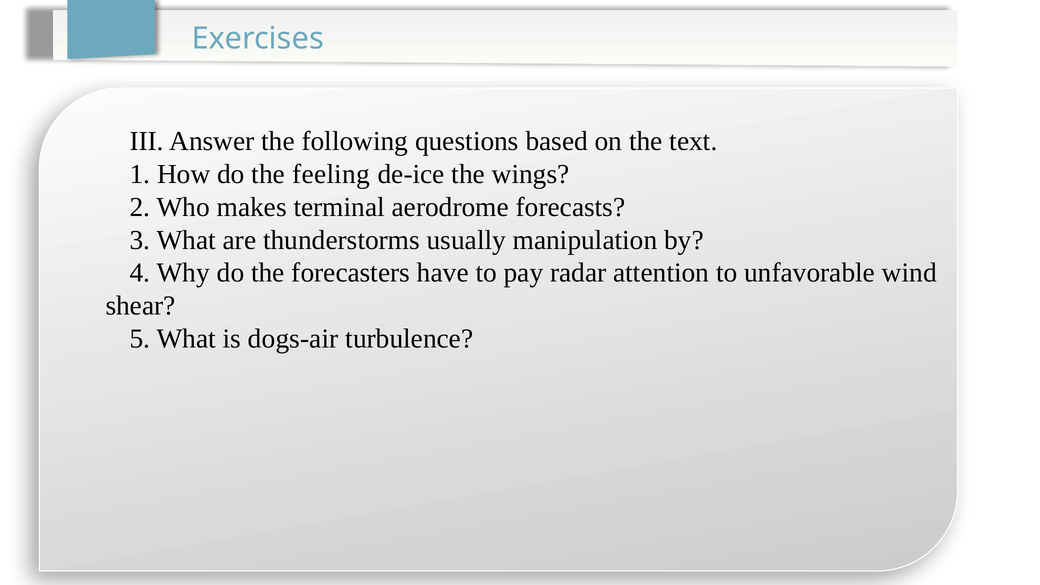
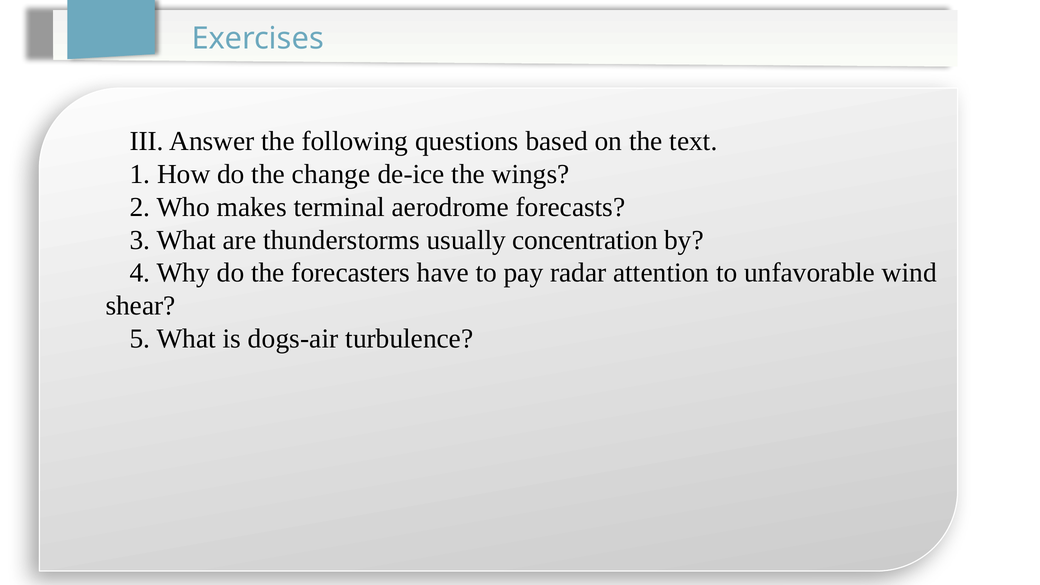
feeling: feeling -> change (331, 174)
manipulation: manipulation -> concentration (585, 240)
